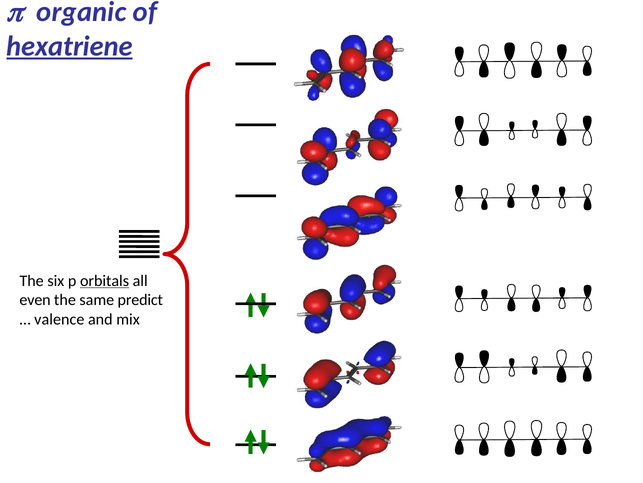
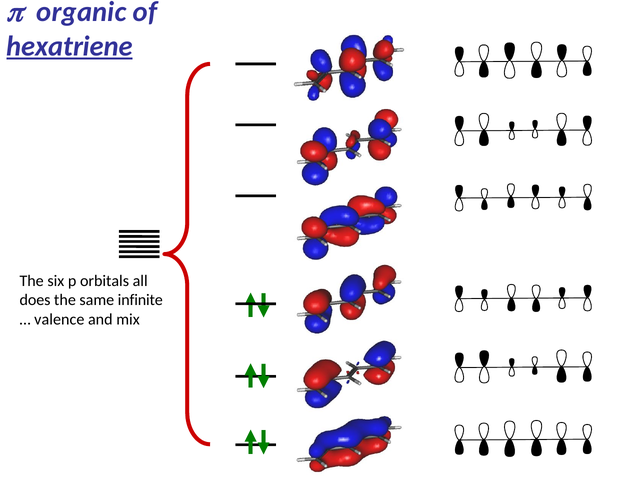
orbitals underline: present -> none (105, 280)
even: even -> does (35, 300)
predict: predict -> infinite (140, 300)
